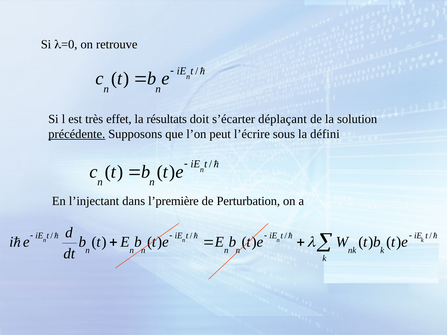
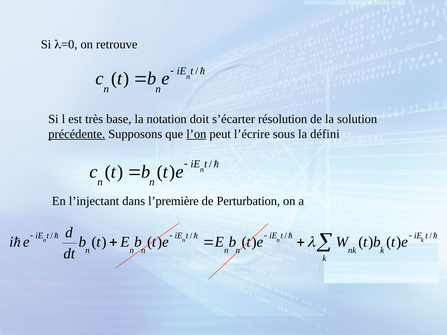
effet: effet -> base (119, 119)
résultats: résultats -> notation (167, 119)
déplaçant: déplaçant -> résolution (283, 119)
l’on underline: none -> present (196, 134)
